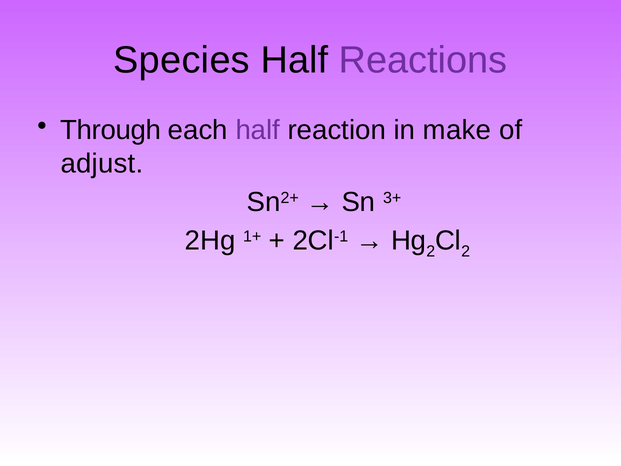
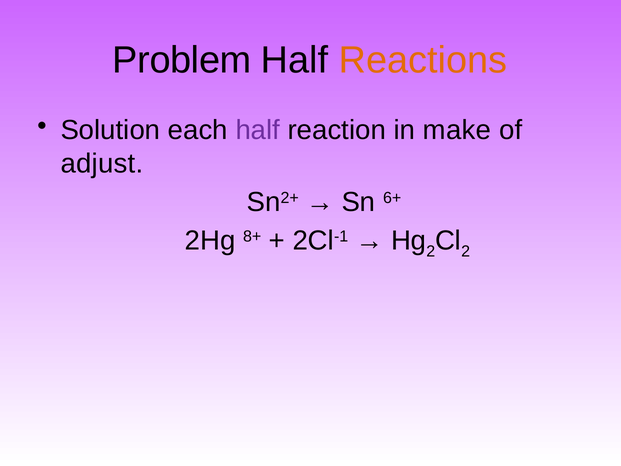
Species: Species -> Problem (182, 60)
Reactions colour: purple -> orange (423, 60)
Through: Through -> Solution (110, 130)
3+: 3+ -> 6+ (392, 198)
1+: 1+ -> 8+ (252, 236)
